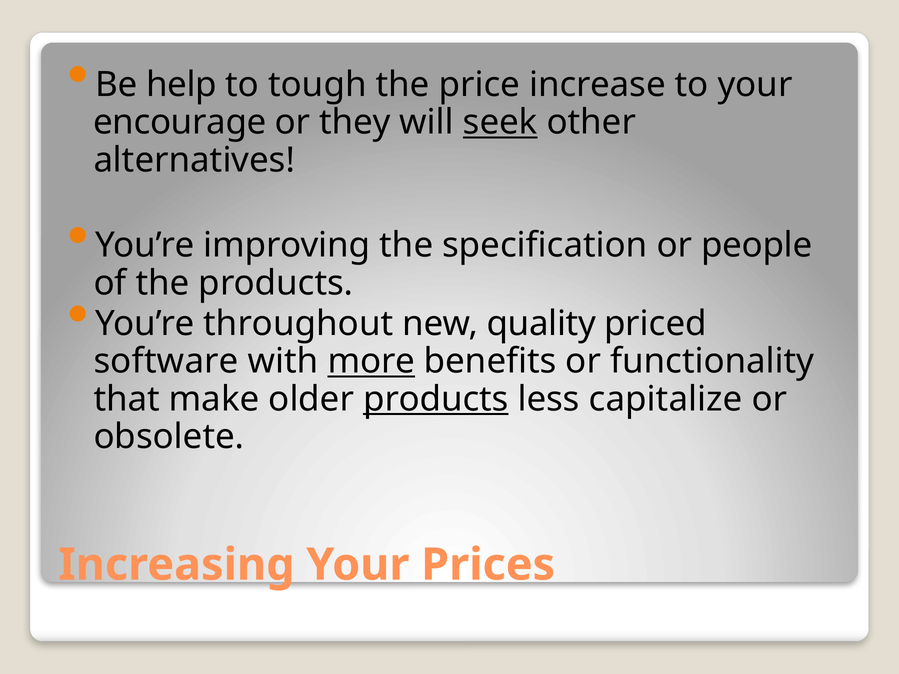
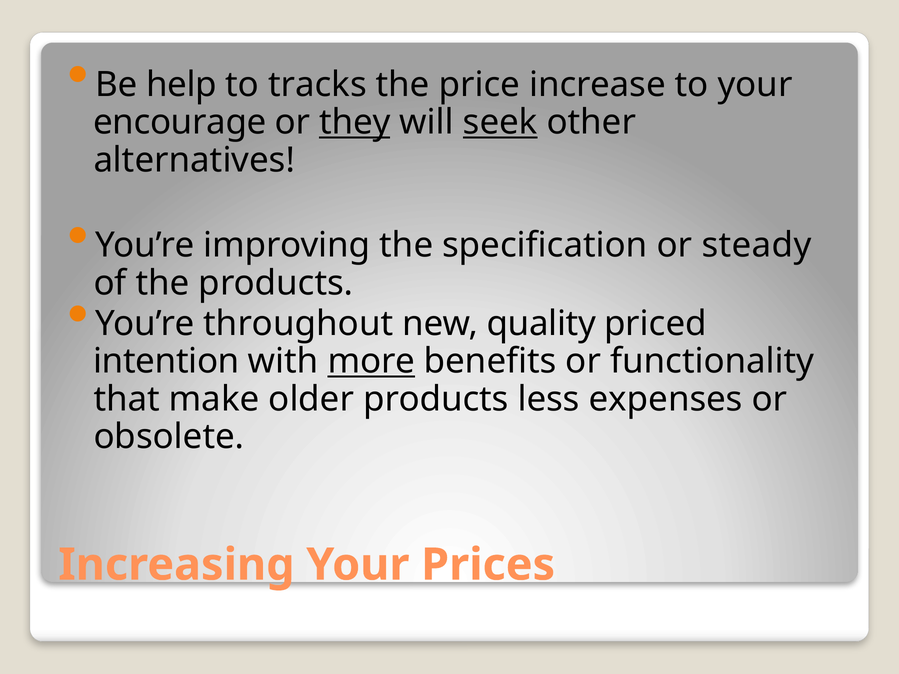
tough: tough -> tracks (317, 85)
they underline: none -> present (355, 122)
people: people -> steady (756, 245)
software: software -> intention (166, 362)
products underline: present -> none (436, 399)
capitalize: capitalize -> expenses (666, 399)
